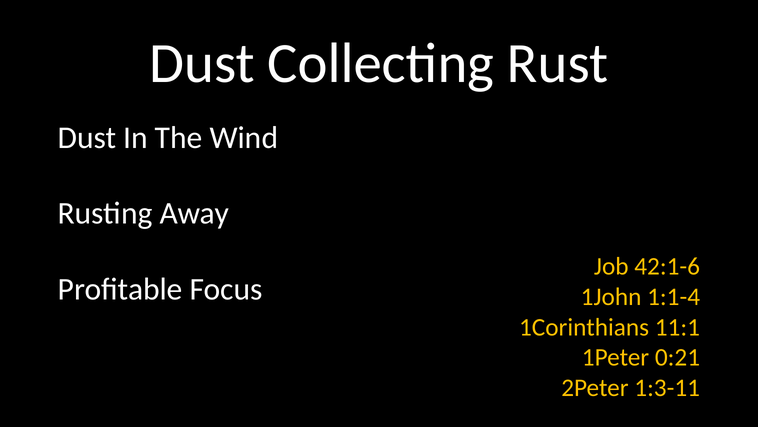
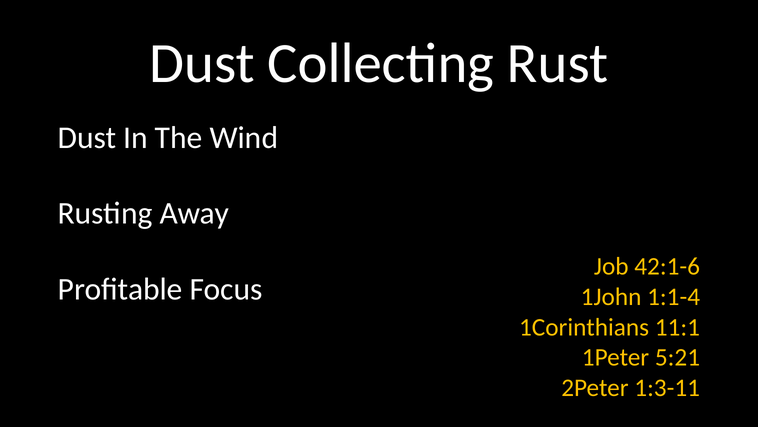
0:21: 0:21 -> 5:21 (677, 357)
